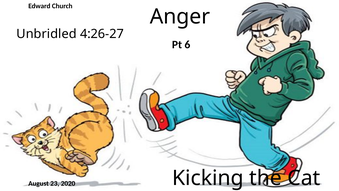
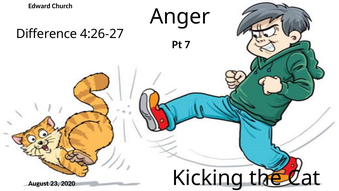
Unbridled: Unbridled -> Difference (47, 34)
6: 6 -> 7 (187, 45)
